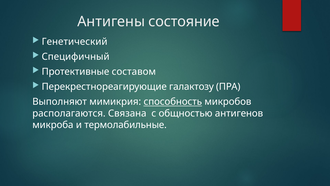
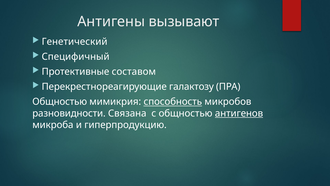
состояние: состояние -> вызывают (184, 21)
Выполняют: Выполняют -> Общностью (60, 102)
располагаются: располагаются -> разновидности (69, 113)
антигенов underline: none -> present (239, 113)
термолабильные: термолабильные -> гиперпродукцию (126, 125)
